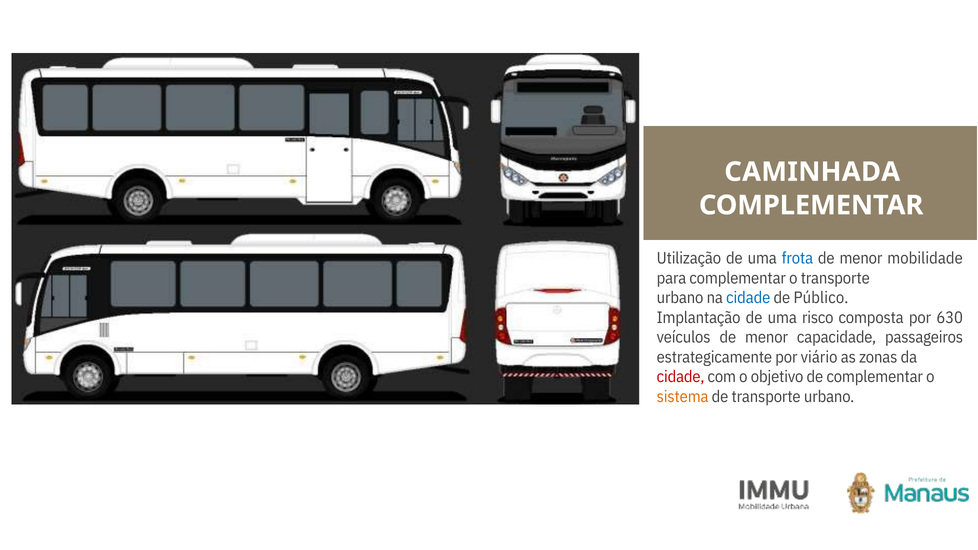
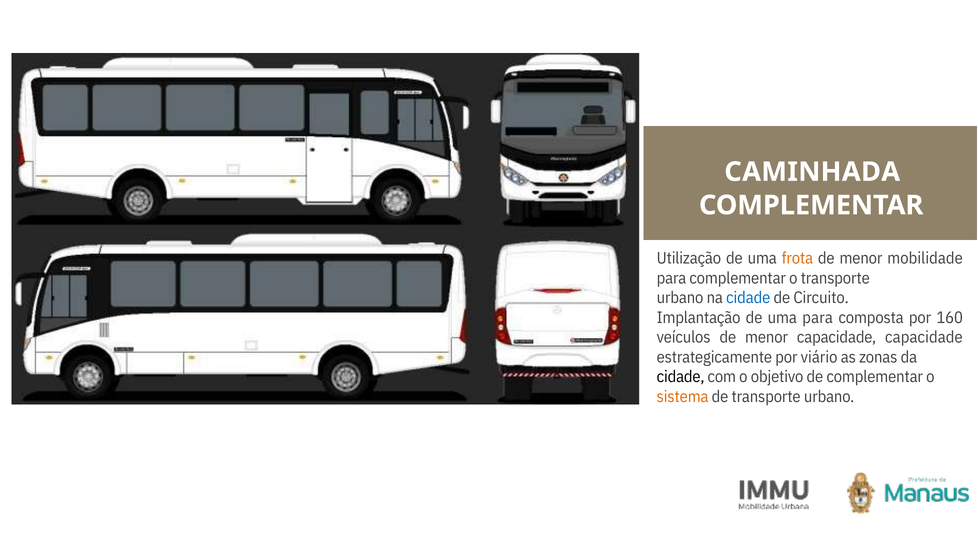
frota colour: blue -> orange (797, 258)
Público: Público -> Circuito (821, 298)
uma risco: risco -> para (818, 318)
630: 630 -> 160 (950, 318)
capacidade passageiros: passageiros -> capacidade (924, 337)
cidade colour: red -> black (681, 377)
